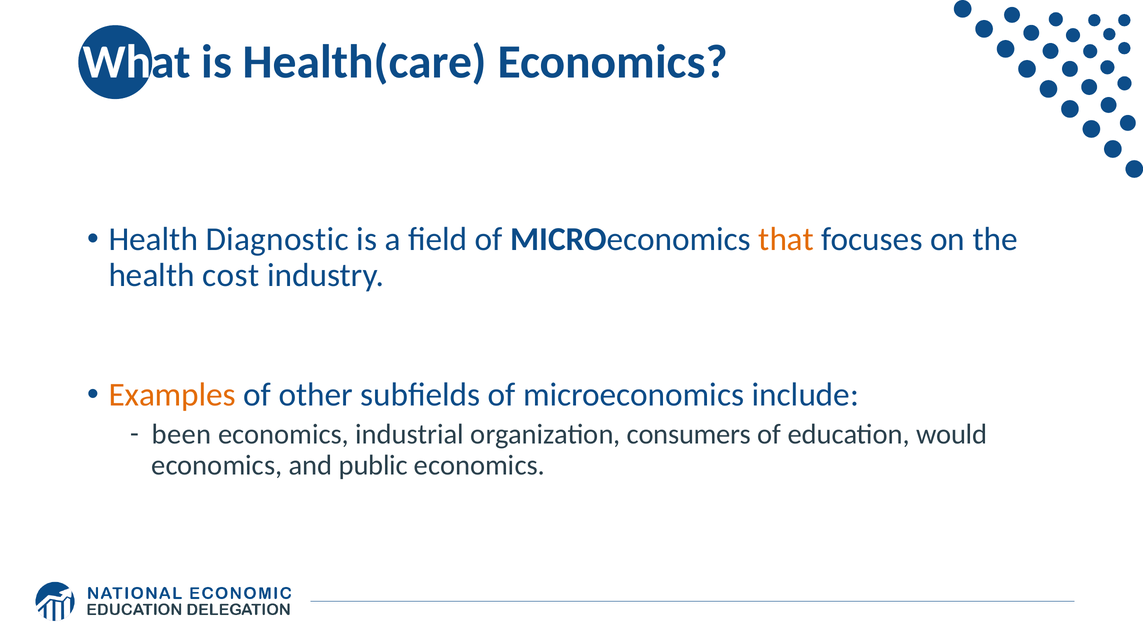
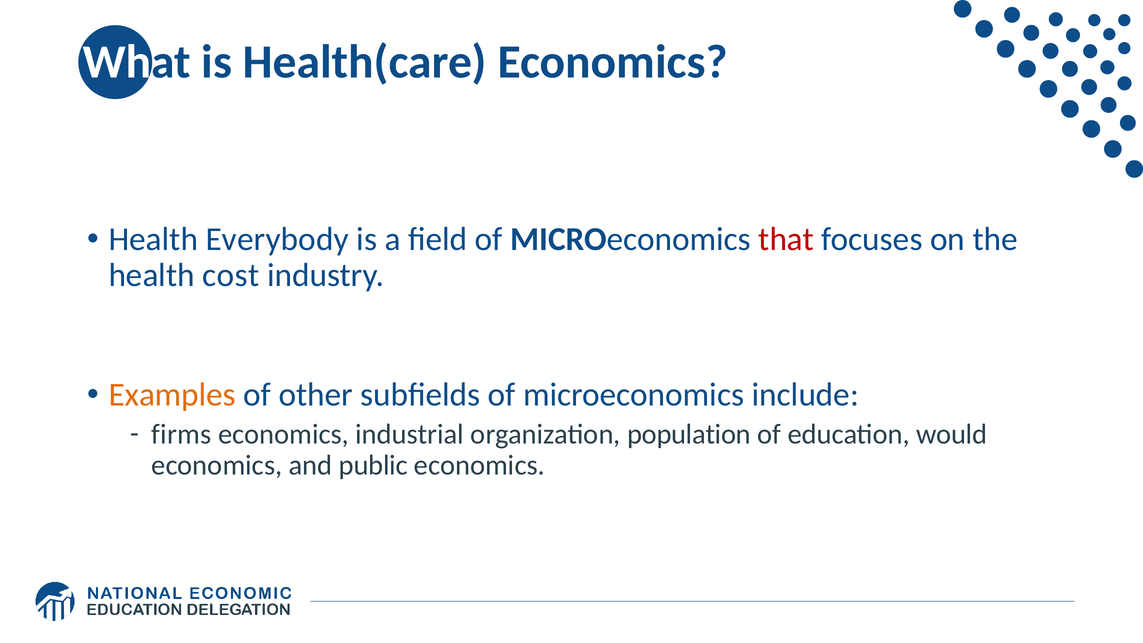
Diagnostic: Diagnostic -> Everybody (277, 239)
that colour: orange -> red (786, 239)
been: been -> firms (181, 434)
consumers: consumers -> population (689, 434)
